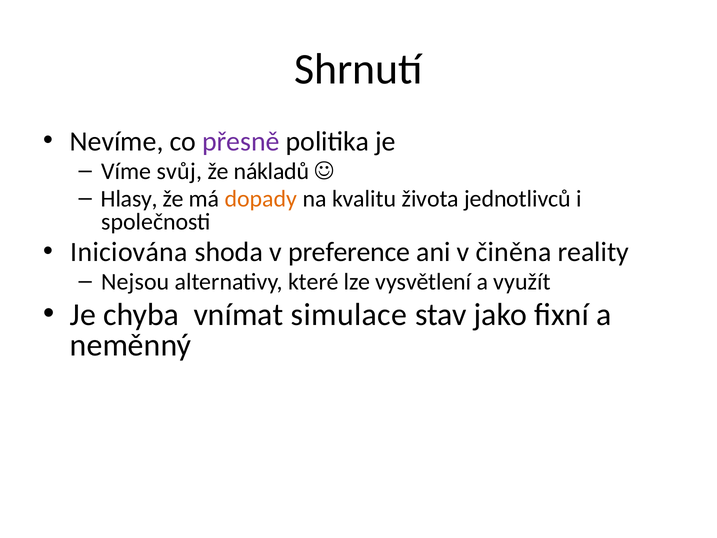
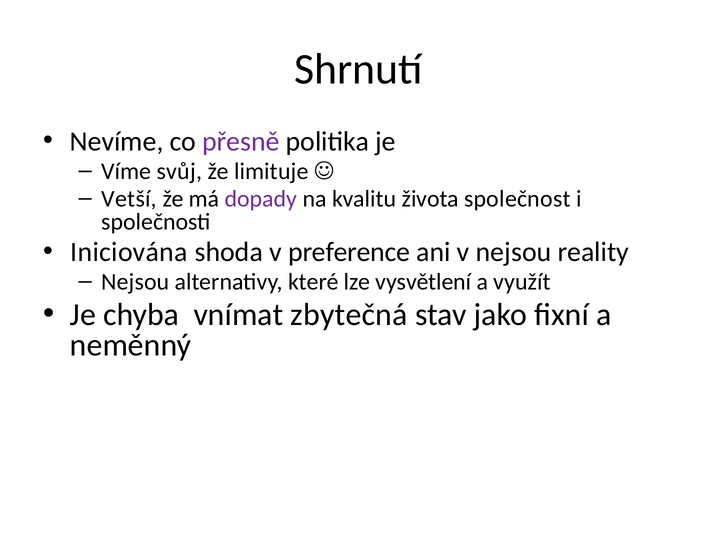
nákladů: nákladů -> limituje (271, 171)
Hlasy: Hlasy -> Vetší (129, 199)
dopady colour: orange -> purple (261, 199)
jednotlivců: jednotlivců -> společnost (517, 199)
v činěna: činěna -> nejsou (514, 252)
simulace: simulace -> zbytečná (349, 315)
